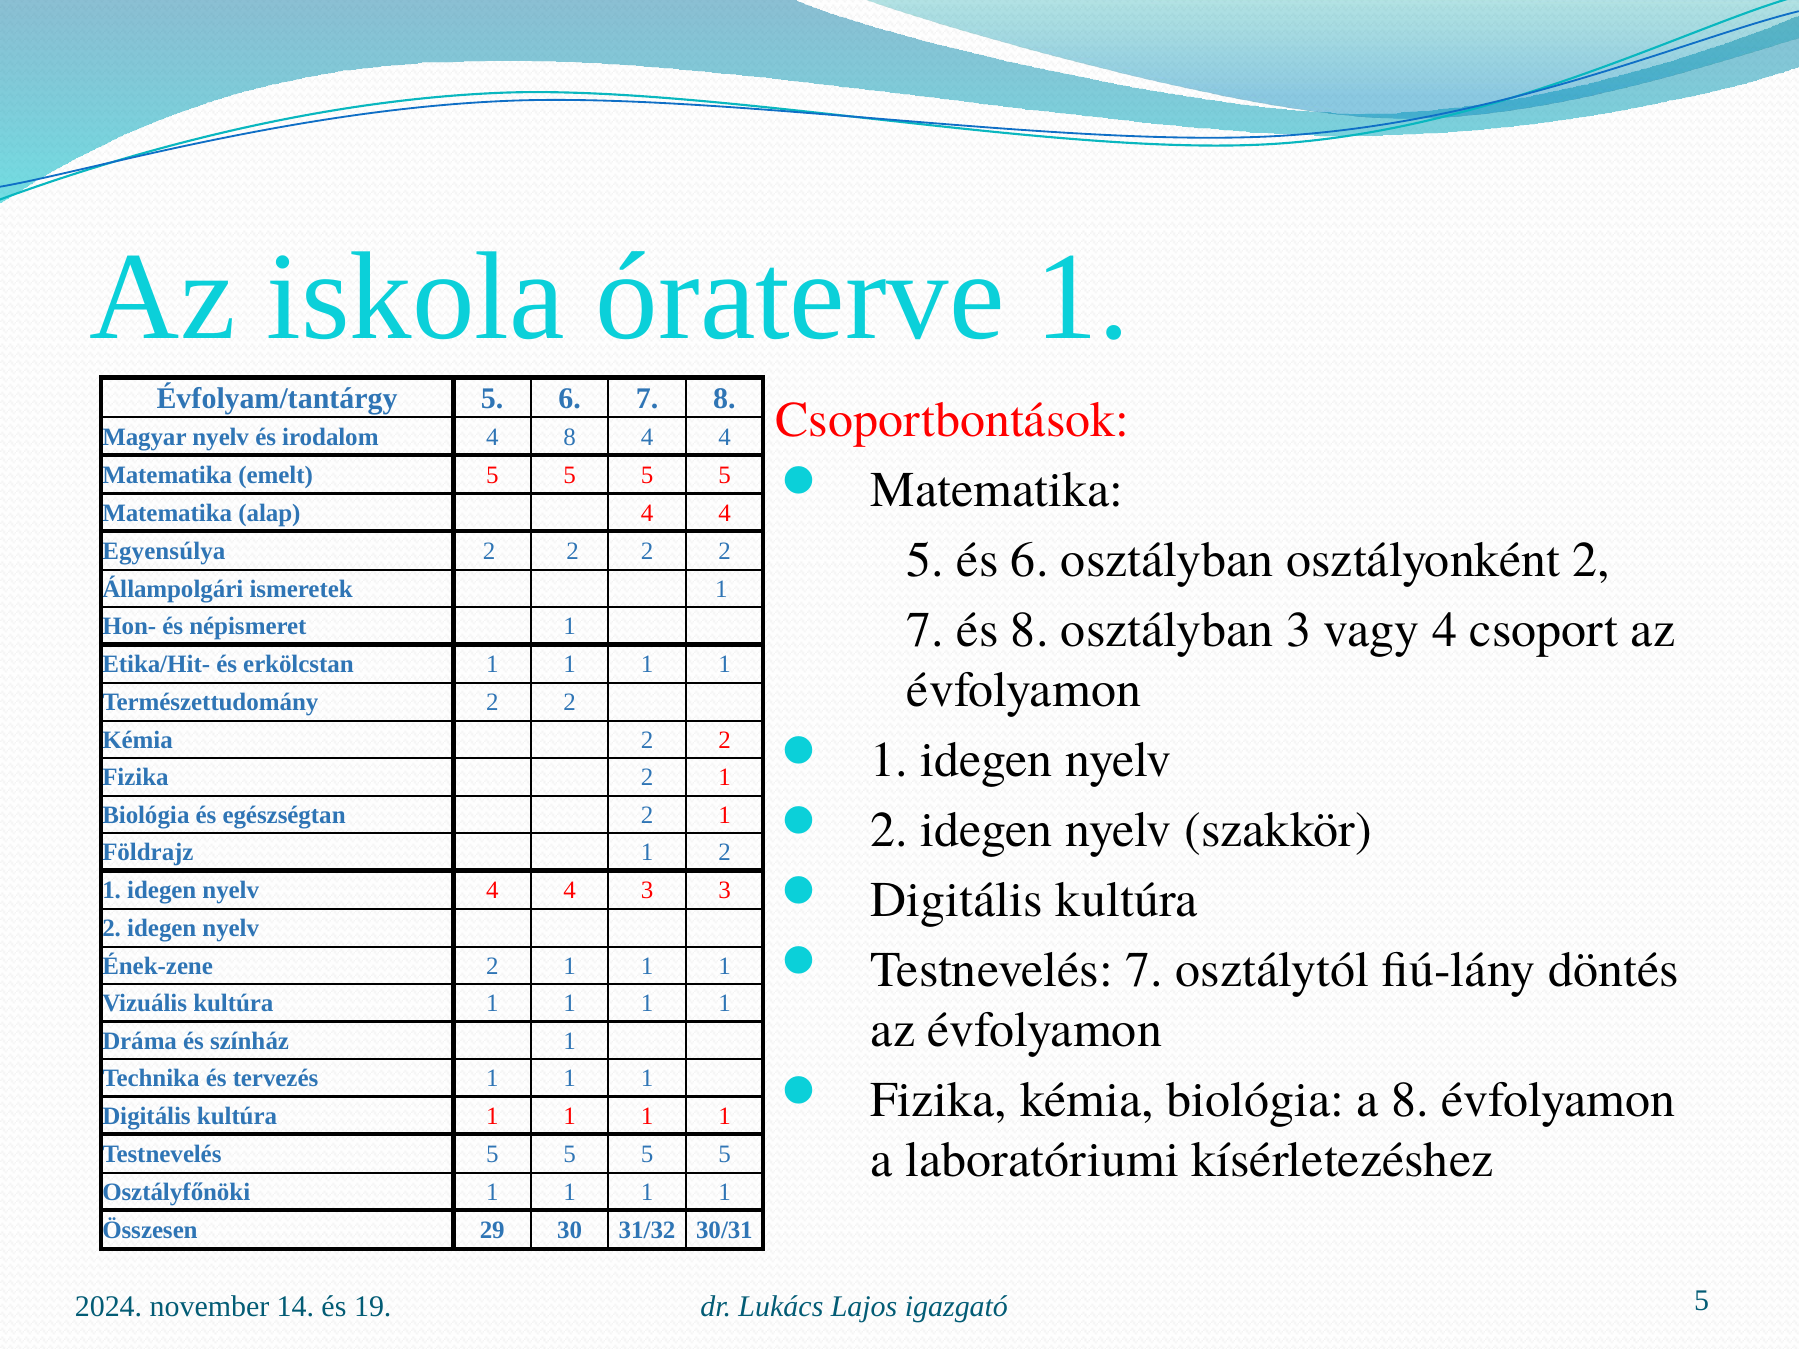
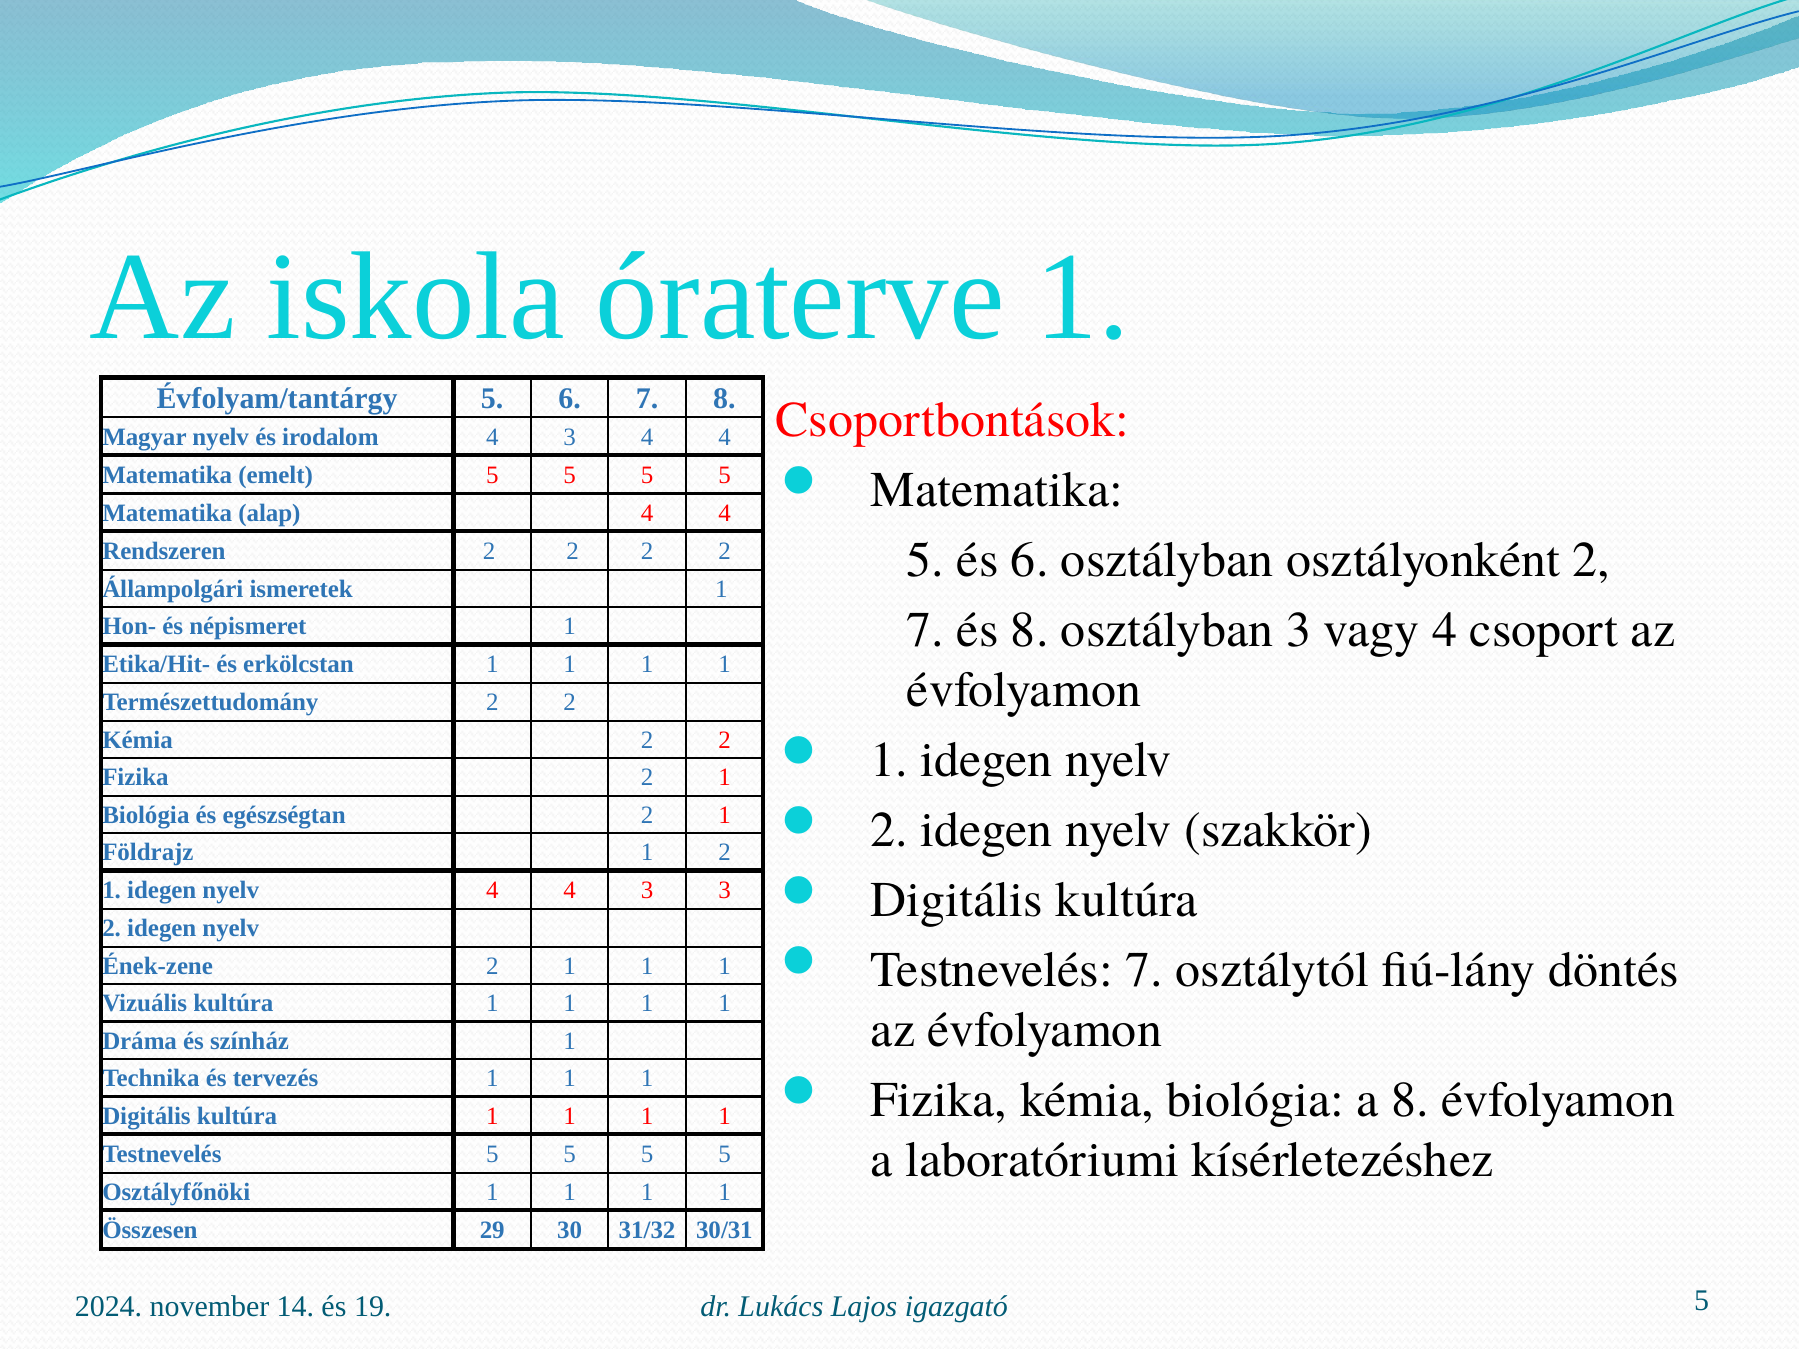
irodalom 4 8: 8 -> 3 (570, 437)
Egyensúlya: Egyensúlya -> Rendszeren (164, 551)
